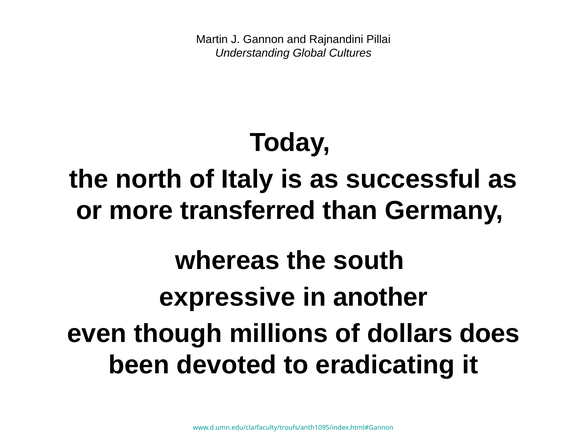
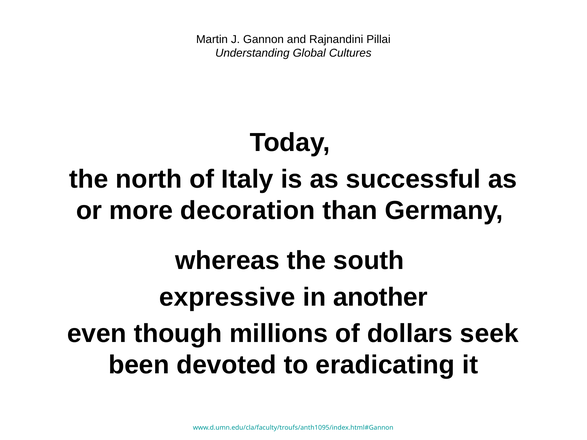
transferred: transferred -> decoration (248, 211)
does: does -> seek (489, 334)
